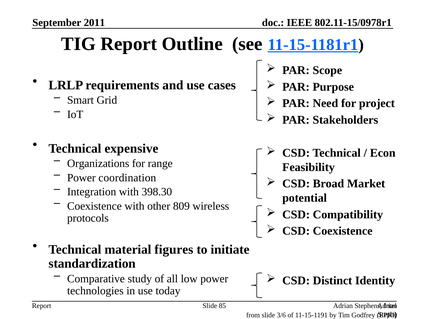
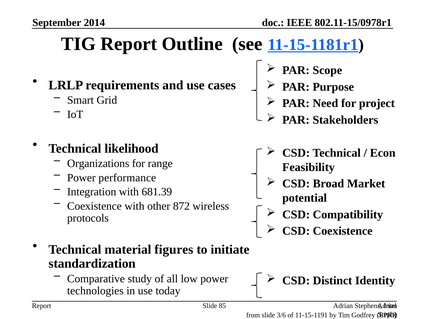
2011: 2011 -> 2014 (94, 23)
expensive: expensive -> likelihood (132, 148)
coordination: coordination -> performance (127, 178)
398.30: 398.30 -> 681.39 (157, 192)
809: 809 -> 872 (181, 206)
